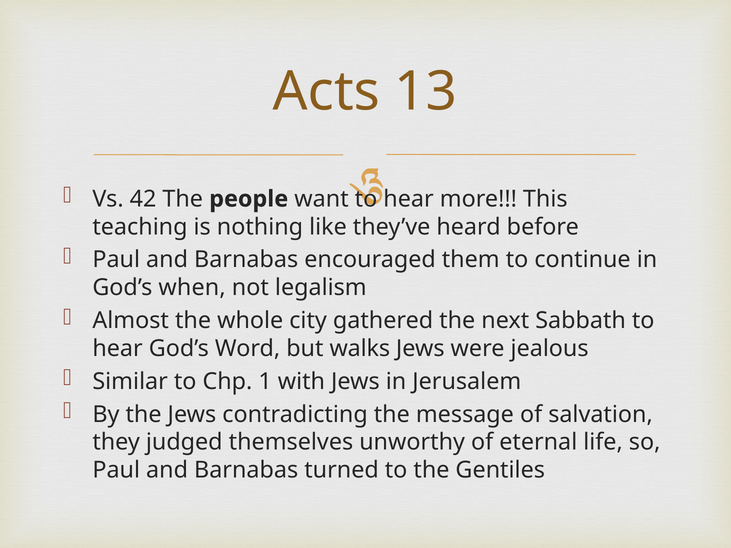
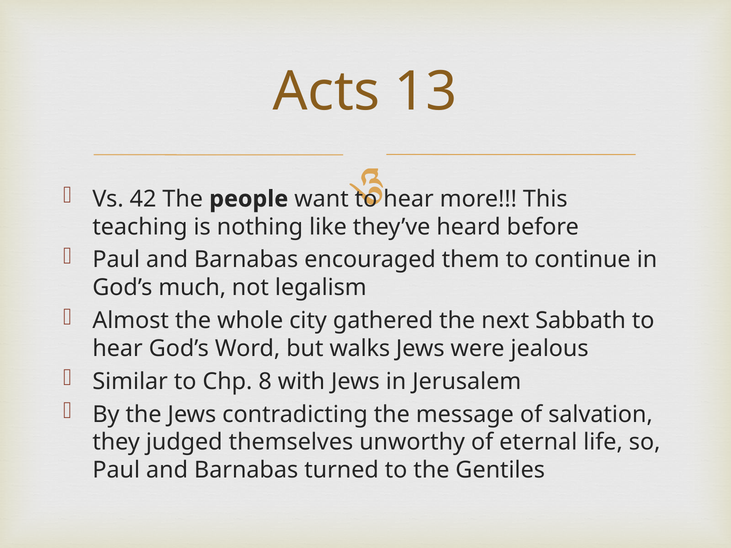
when: when -> much (192, 288)
1: 1 -> 8 (265, 382)
